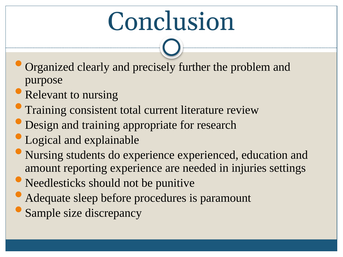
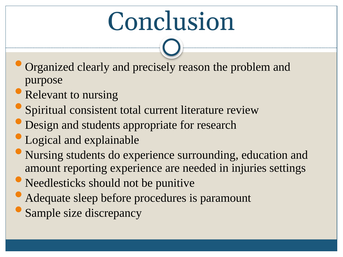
further: further -> reason (194, 67)
Training: Training -> Spiritual (46, 110)
and training: training -> students (101, 125)
experienced: experienced -> surrounding (208, 155)
